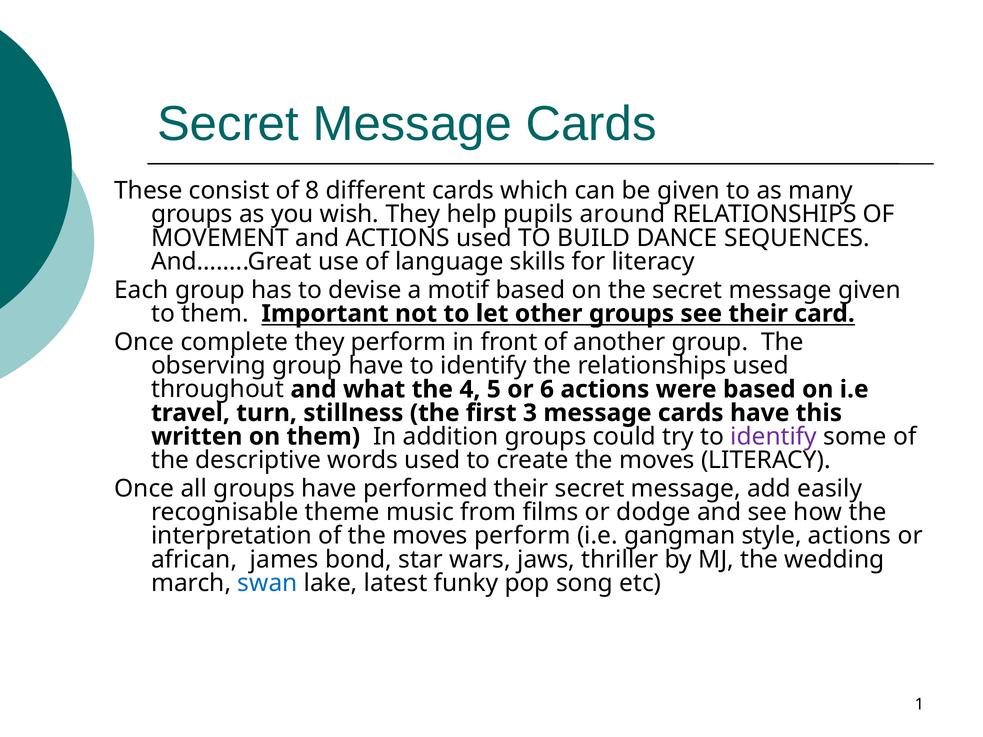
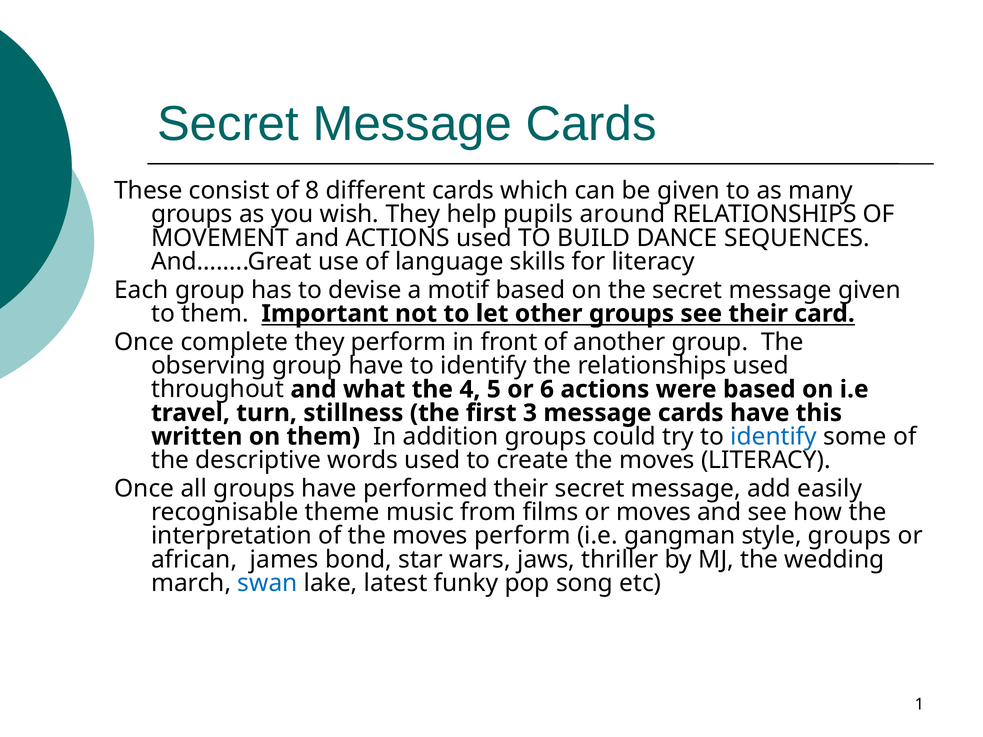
identify colour: purple -> blue (774, 437)
or dodge: dodge -> moves (654, 512)
style actions: actions -> groups (850, 536)
